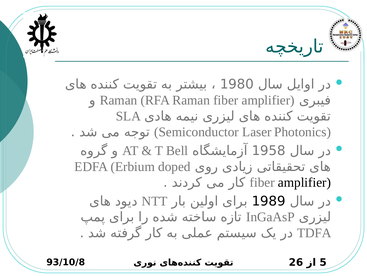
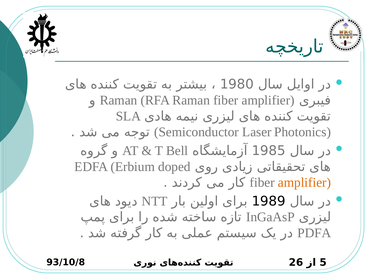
1958: 1958 -> 1985 (269, 150)
amplifier colour: black -> orange (304, 182)
TDFA: TDFA -> PDFA (314, 232)
